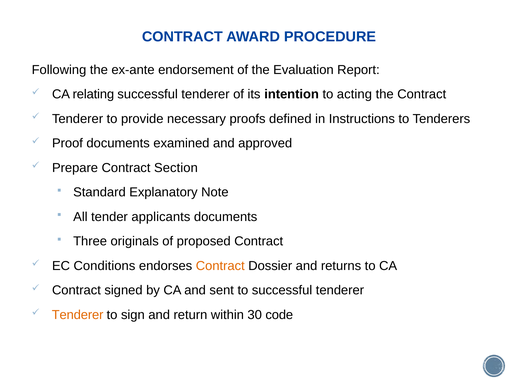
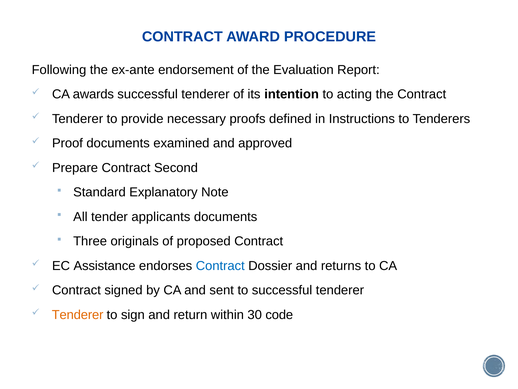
relating: relating -> awards (93, 94)
Section: Section -> Second (176, 168)
Conditions: Conditions -> Assistance (105, 266)
Contract colour: orange -> blue (220, 266)
